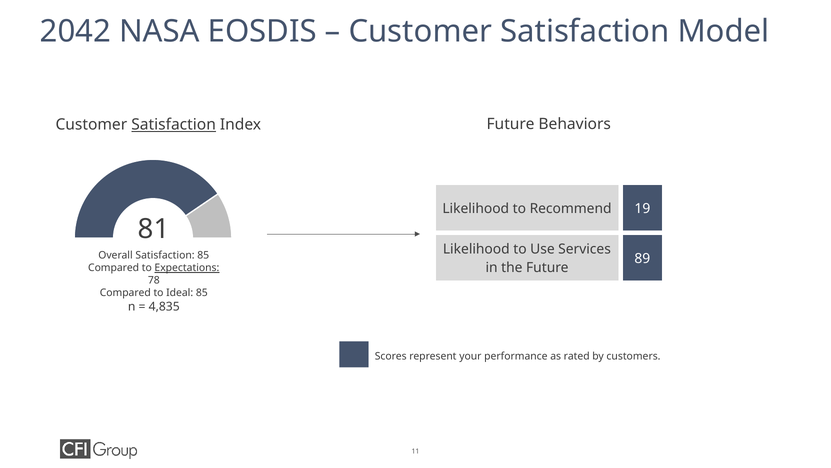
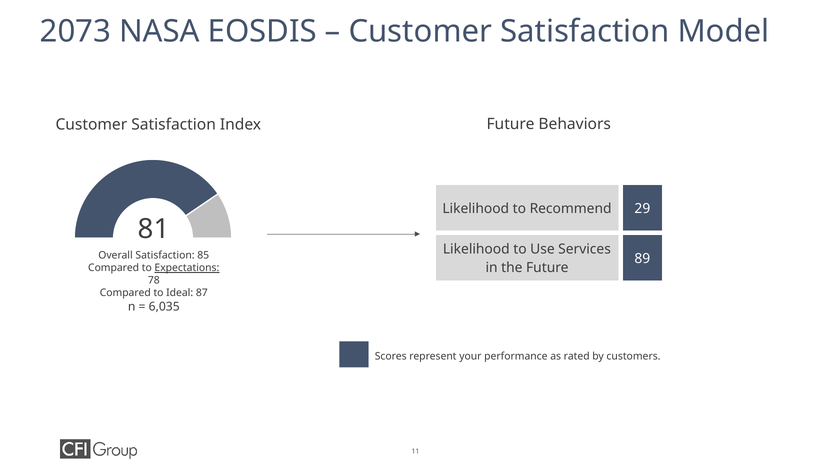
2042: 2042 -> 2073 (75, 31)
Satisfaction underline: present -> none (174, 124)
19: 19 -> 29 (642, 208)
Ideal 85: 85 -> 87 (202, 293)
4,835: 4,835 -> 6,035 (164, 306)
